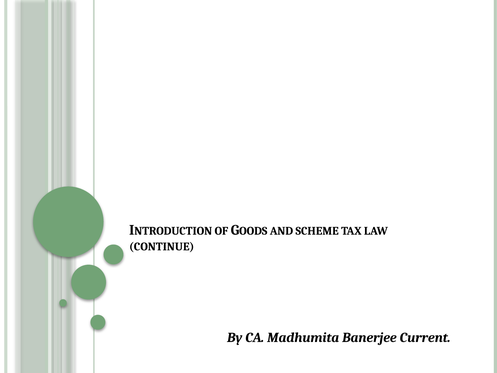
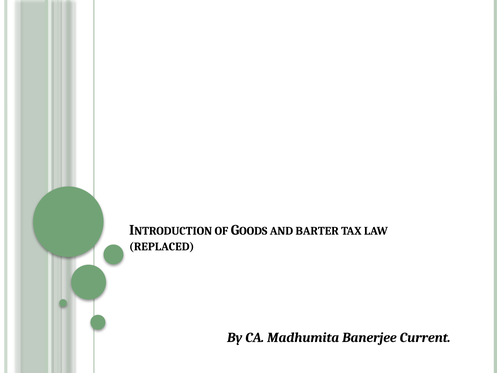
SCHEME: SCHEME -> BARTER (317, 231)
CONTINUE: CONTINUE -> REPLACED (162, 246)
